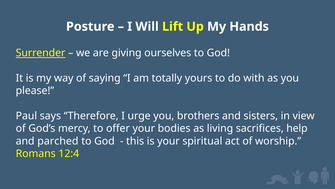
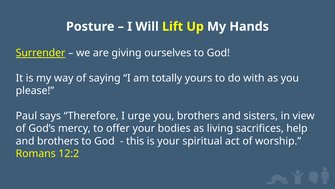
and parched: parched -> brothers (58, 141)
12:4: 12:4 -> 12:2 (69, 153)
